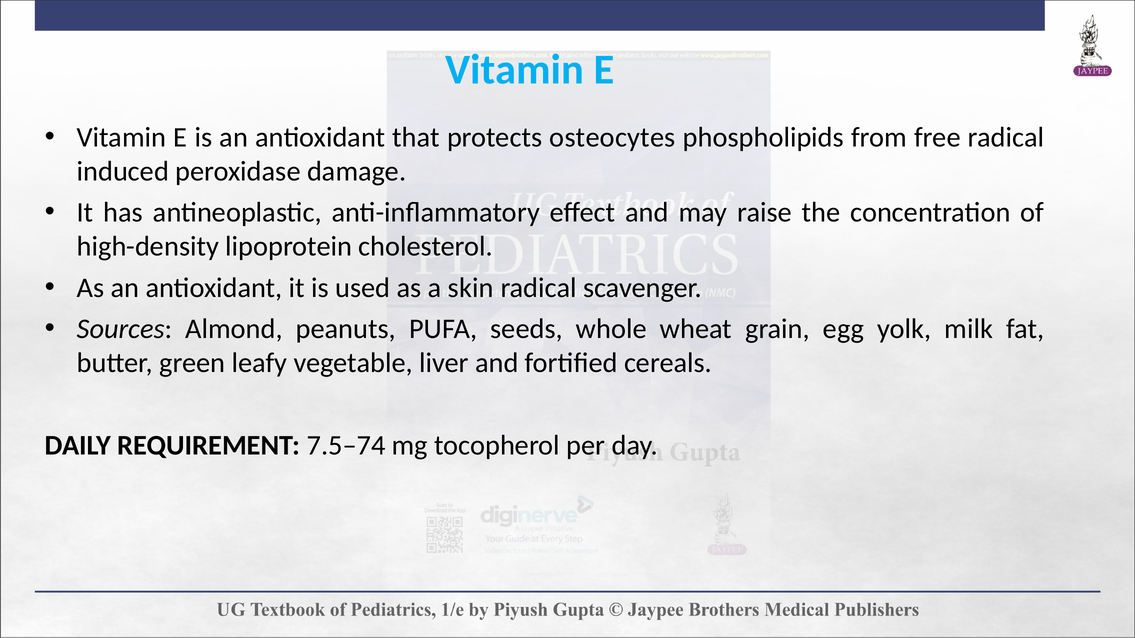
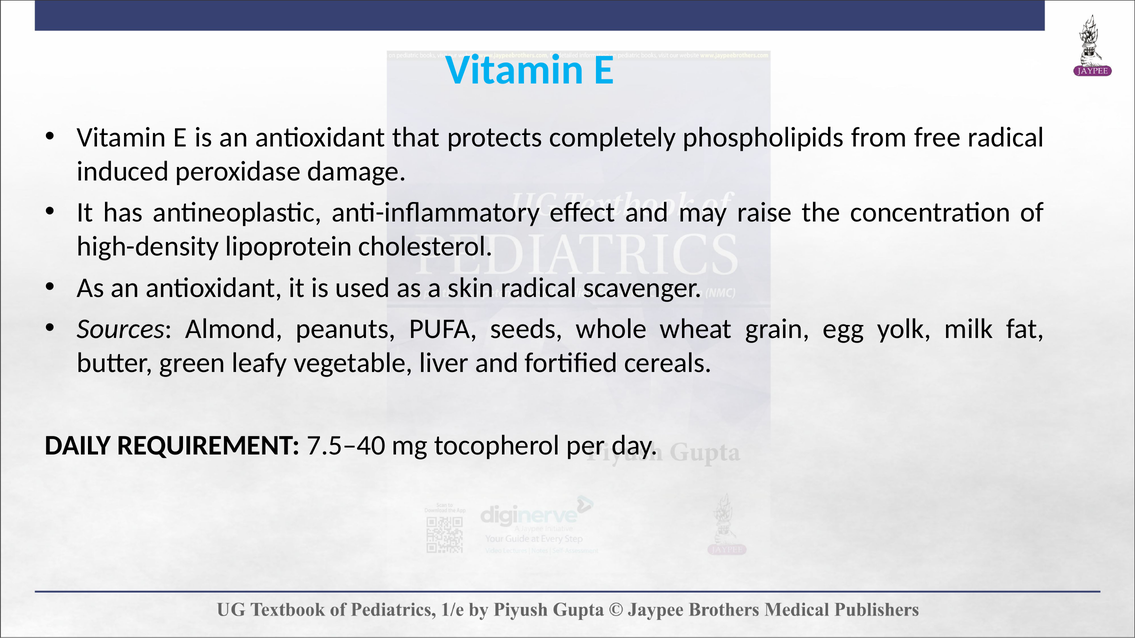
osteocytes: osteocytes -> completely (613, 138)
7.5–74: 7.5–74 -> 7.5–40 (346, 445)
